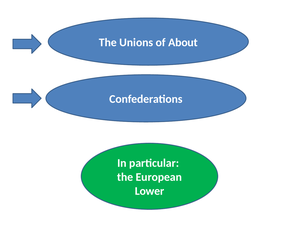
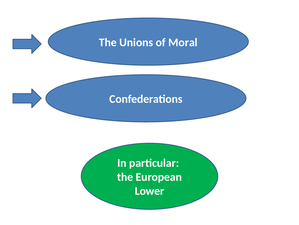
About: About -> Moral (183, 42)
